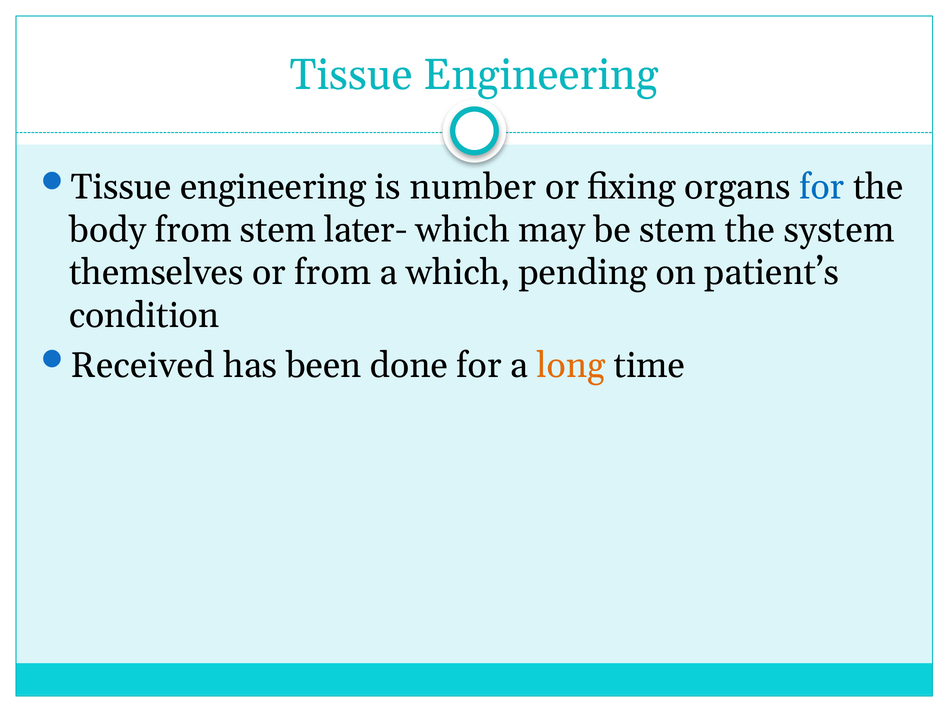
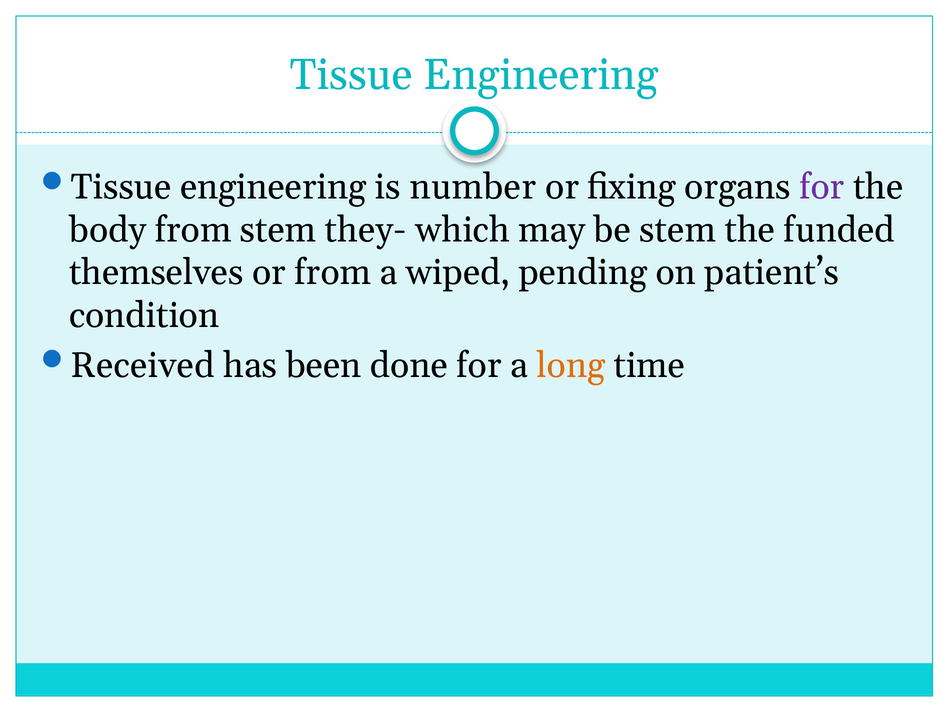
for colour: blue -> purple (822, 187)
later-: later- -> they- (366, 230)
system: system -> funded (839, 230)
a which: which -> wiped (458, 273)
